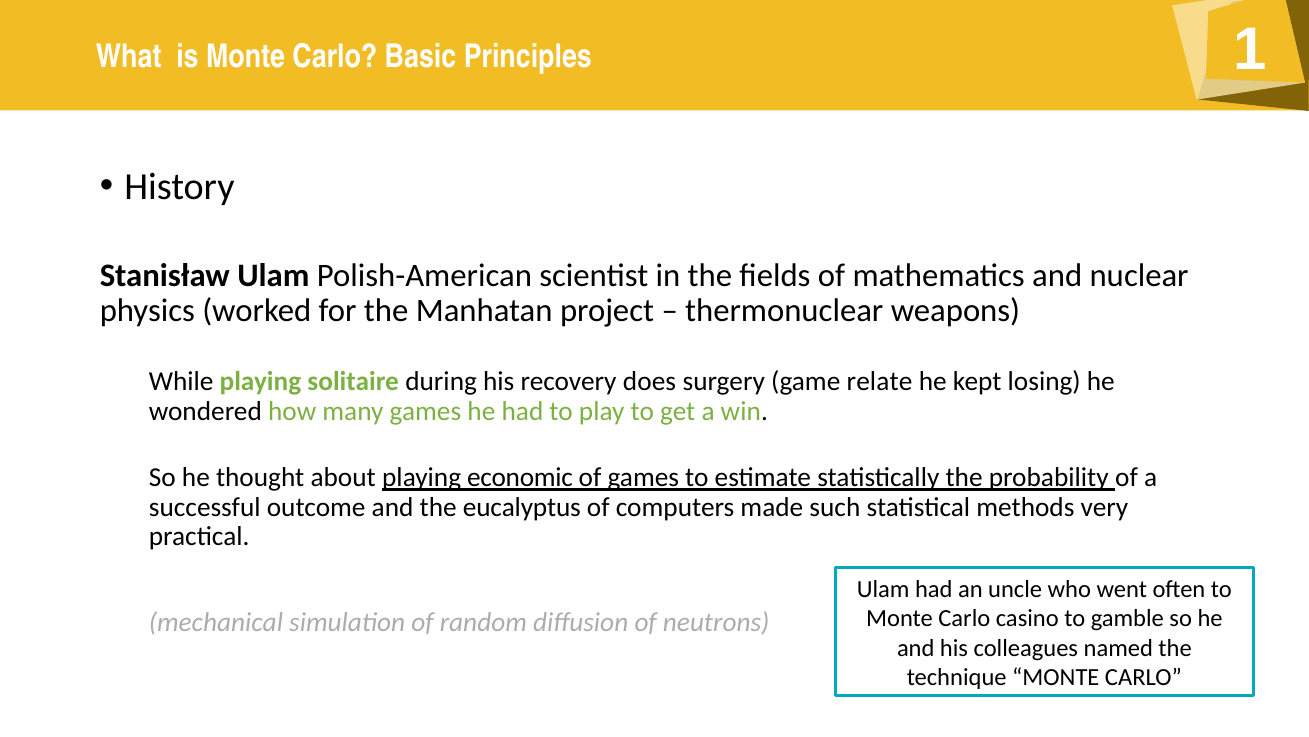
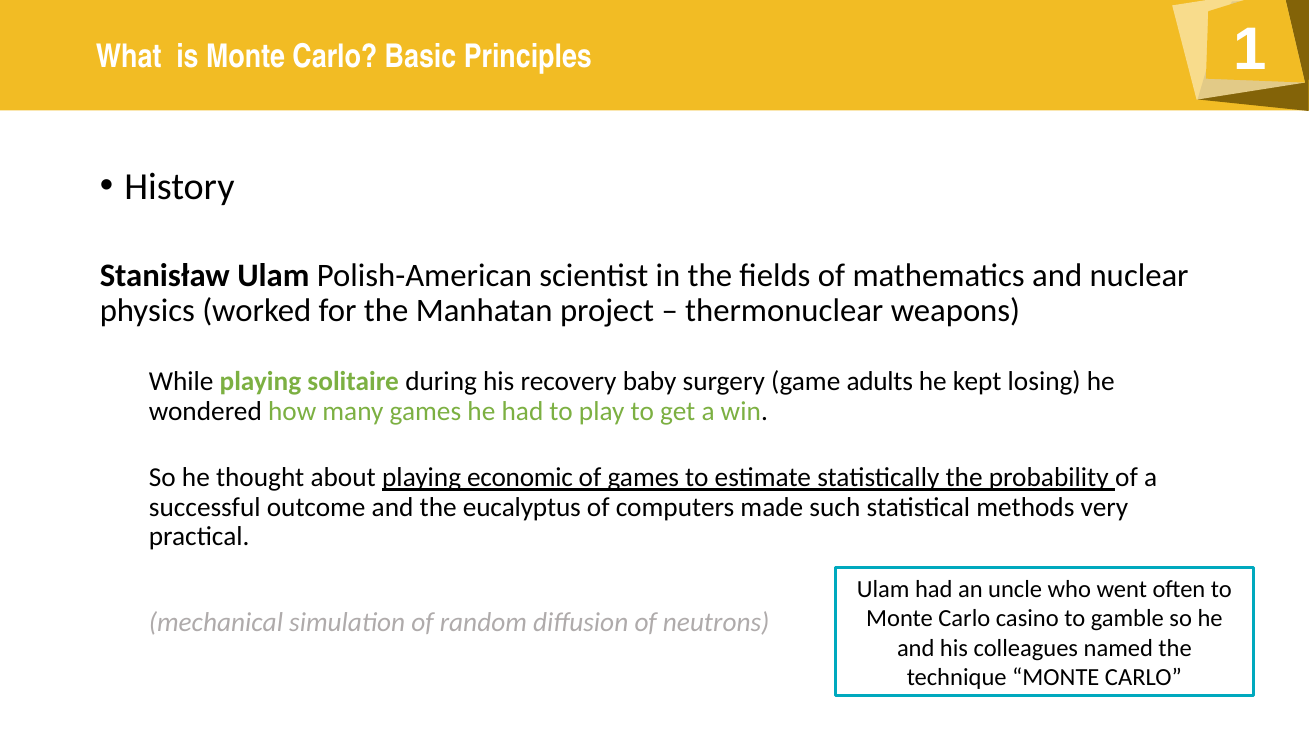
does: does -> baby (650, 381)
relate: relate -> adults (880, 381)
